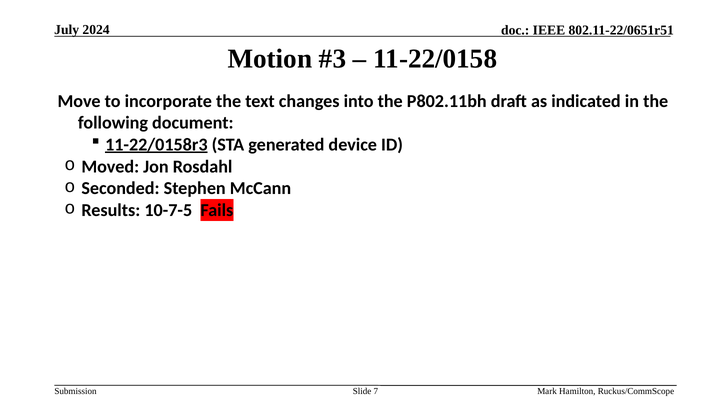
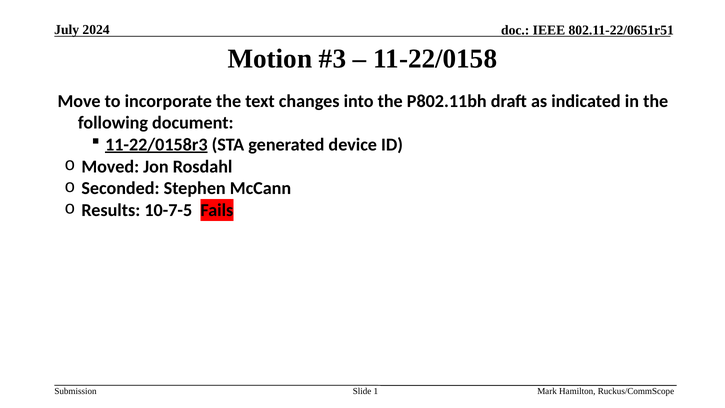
7: 7 -> 1 (376, 391)
